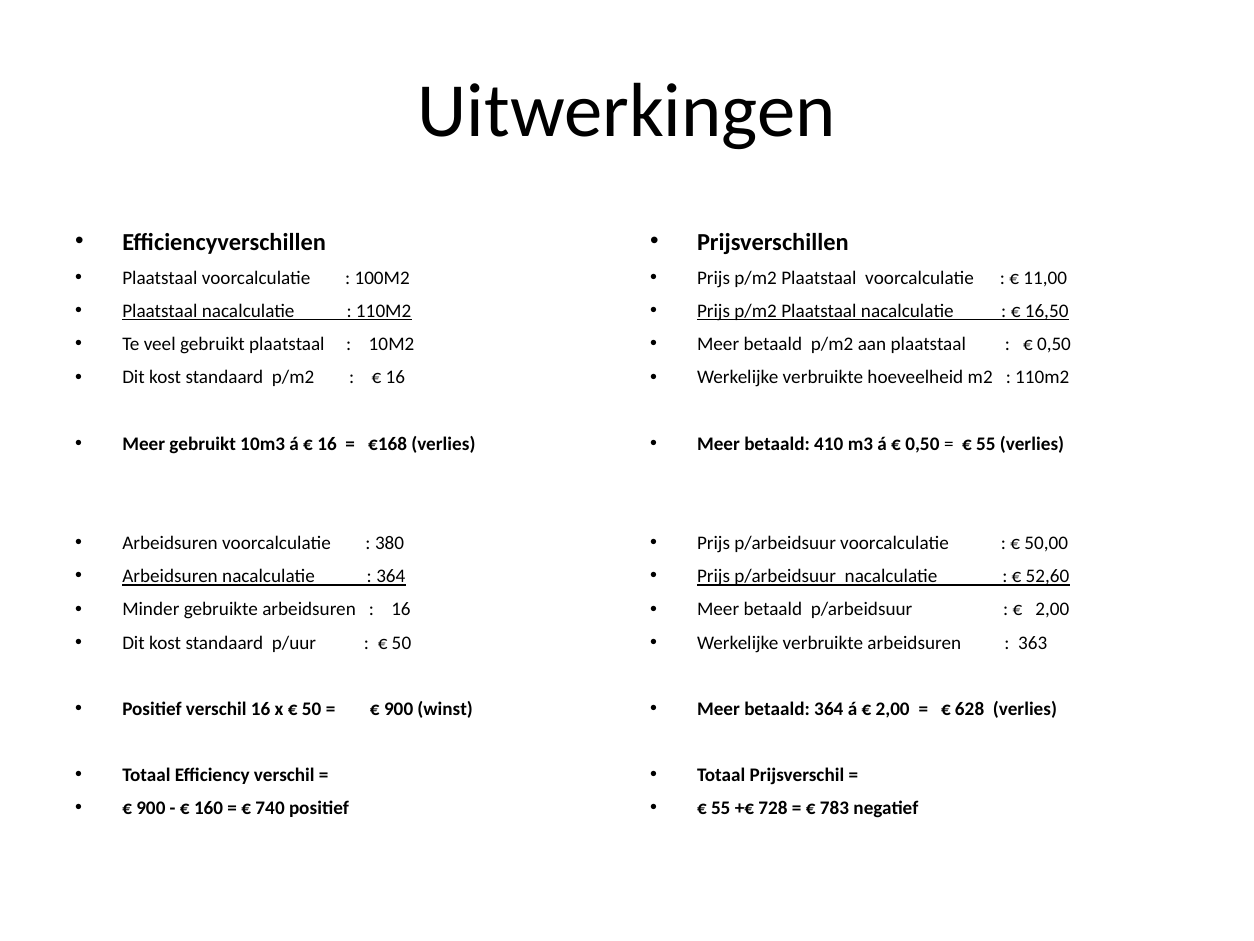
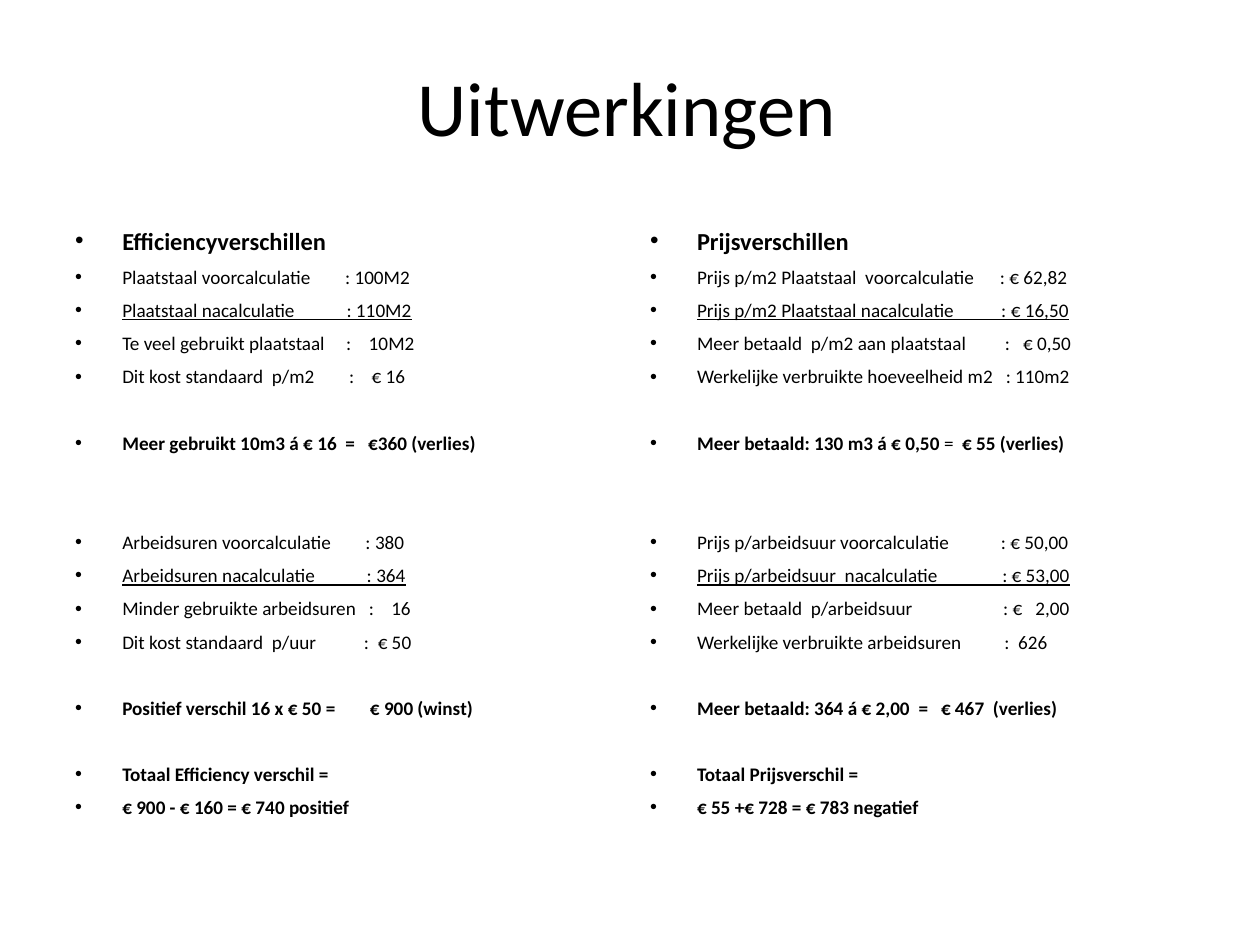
11,00: 11,00 -> 62,82 (1045, 278)
€168: €168 -> €360 (388, 444)
410: 410 -> 130 (829, 444)
52,60: 52,60 -> 53,00 (1048, 576)
363: 363 -> 626 (1033, 642)
628: 628 -> 467 (970, 709)
